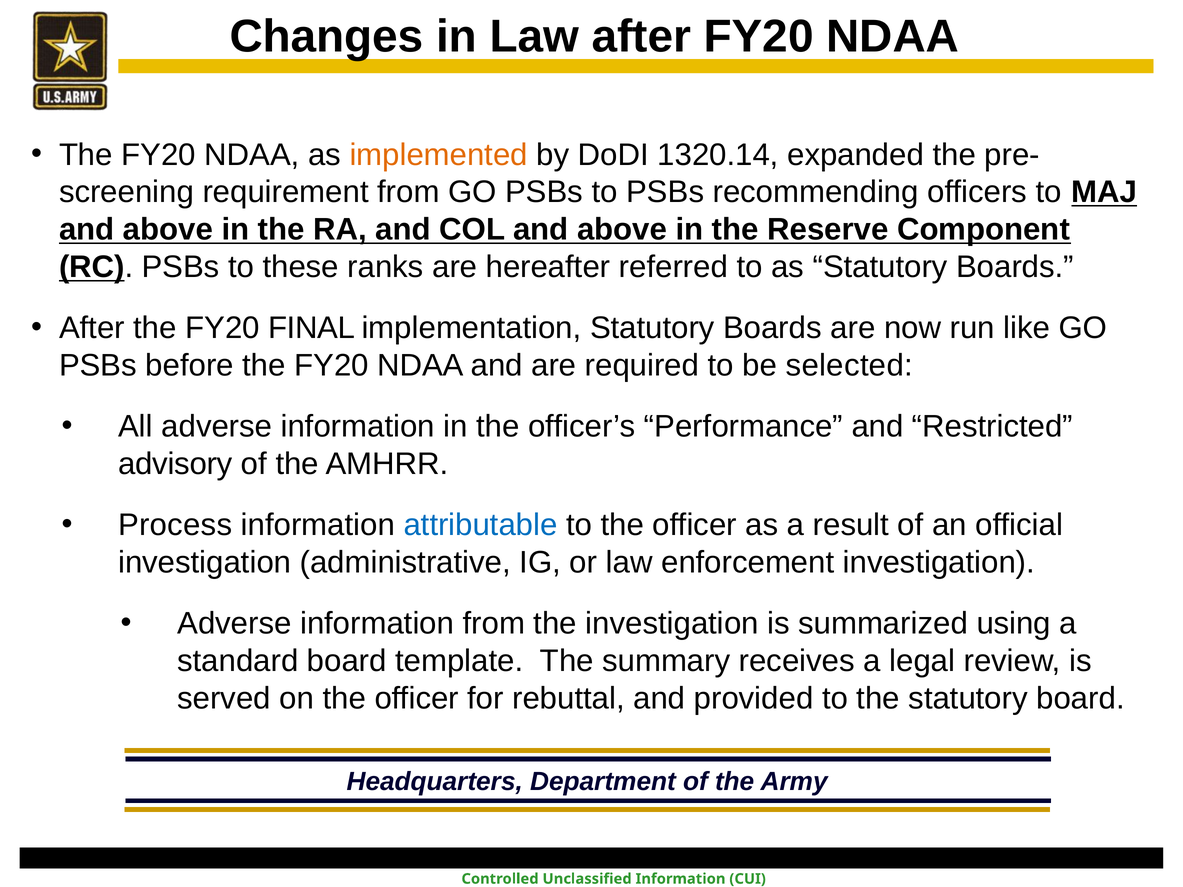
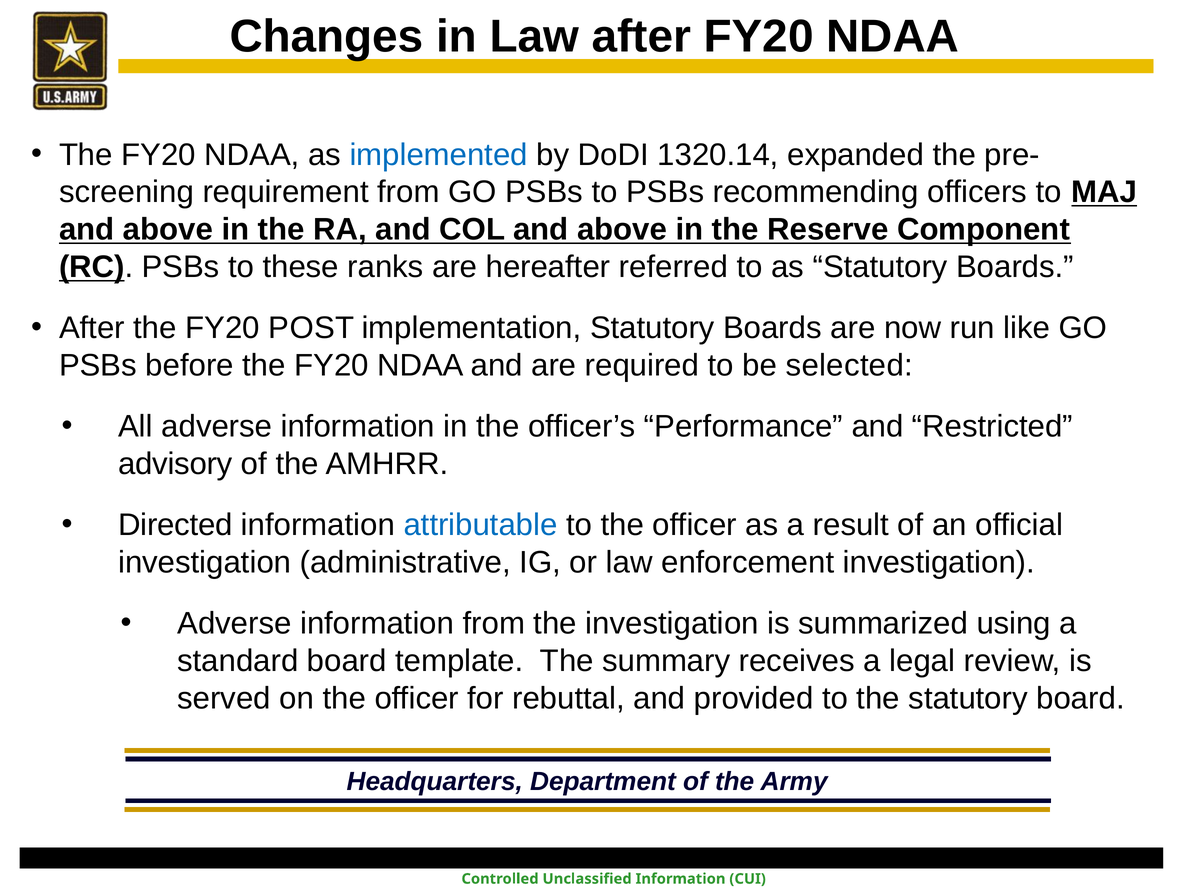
implemented colour: orange -> blue (439, 155)
FINAL: FINAL -> POST (311, 328)
Process: Process -> Directed (175, 525)
